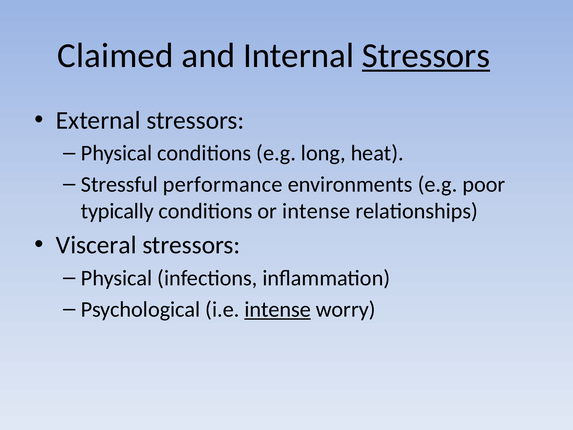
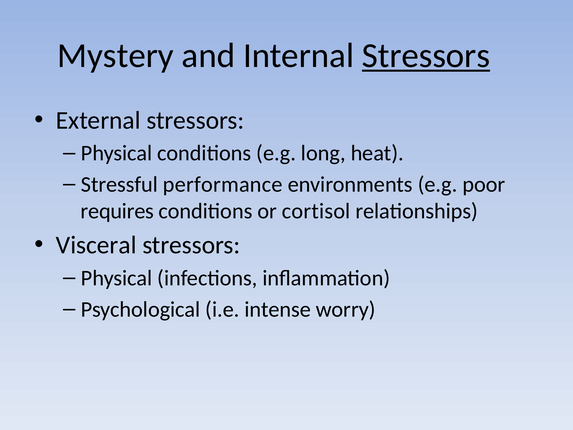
Claimed: Claimed -> Mystery (116, 55)
typically: typically -> requires (117, 211)
or intense: intense -> cortisol (316, 211)
intense underline: present -> none (278, 309)
